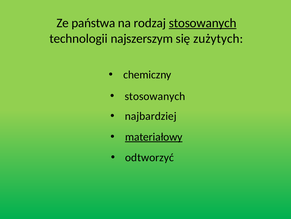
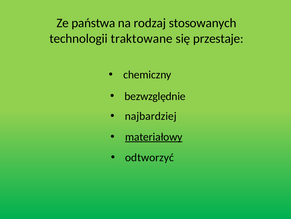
stosowanych underline: present -> none (203, 23)
najszerszym: najszerszym -> traktowane (142, 38)
zużytych: zużytych -> przestaje (218, 38)
stosowanych: stosowanych -> bezwzględnie (155, 96)
